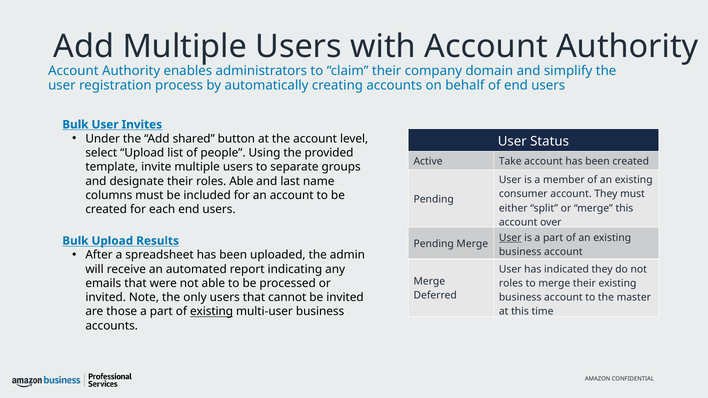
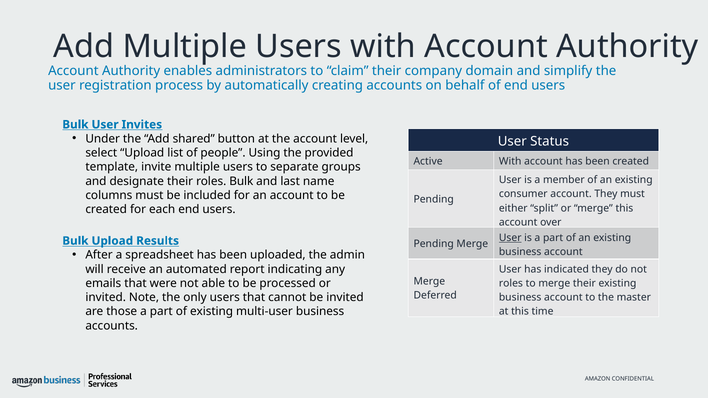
Active Take: Take -> With (510, 162)
roles Able: Able -> Bulk (241, 181)
existing underline: present -> none (212, 312)
